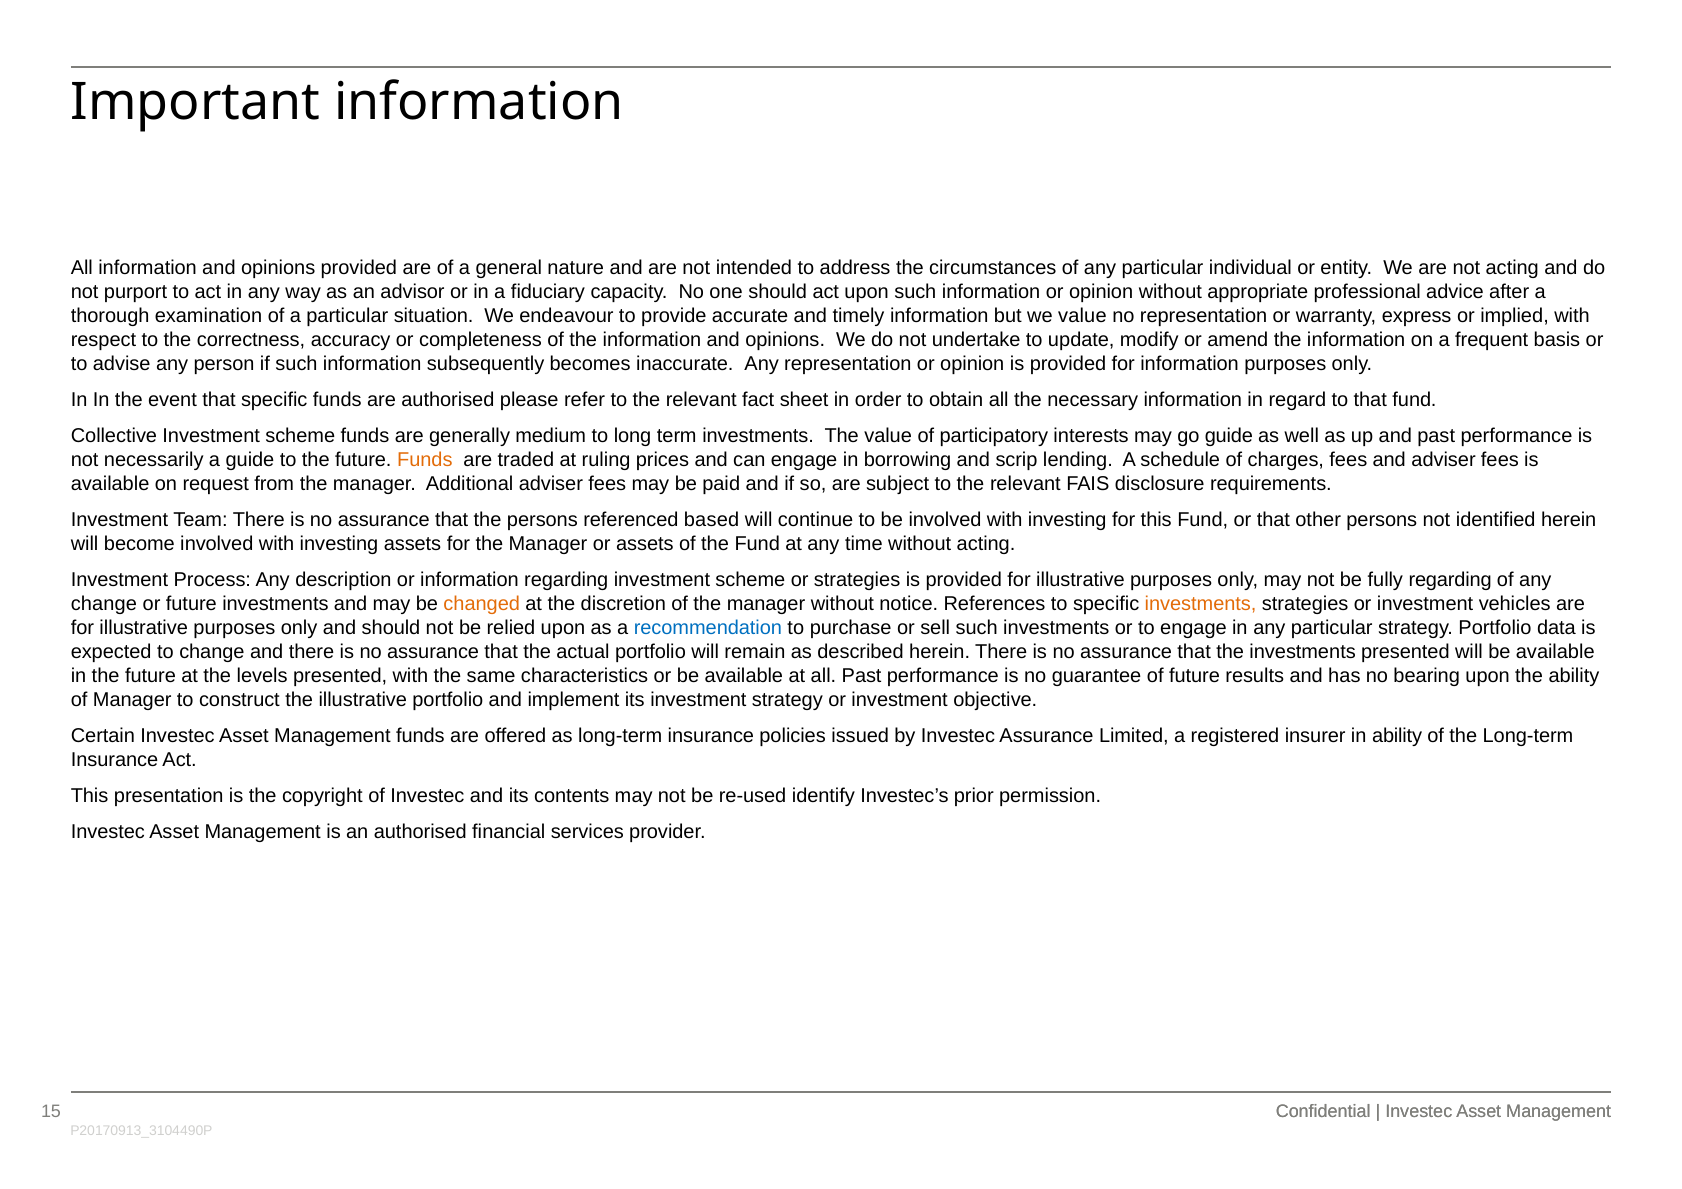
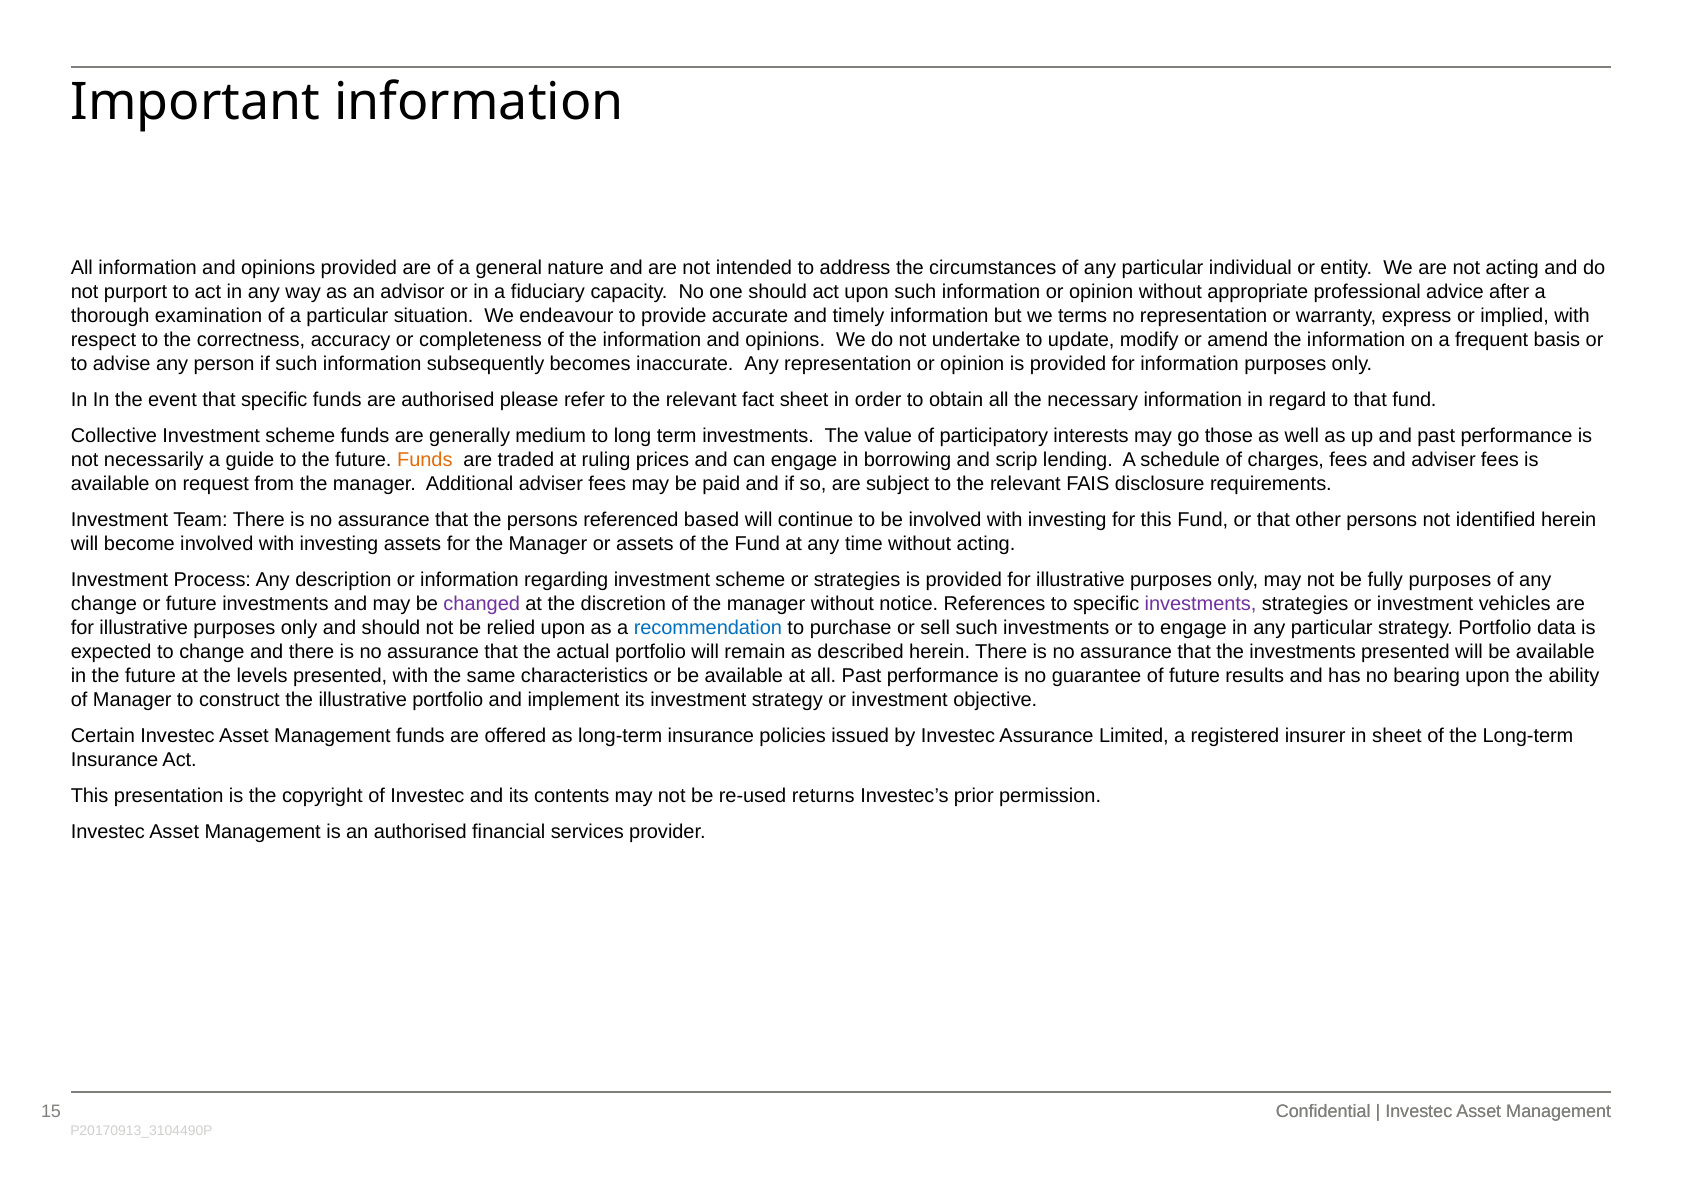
we value: value -> terms (1083, 316)
go guide: guide -> those (1229, 436)
fully regarding: regarding -> purposes (1450, 580)
changed colour: orange -> purple (482, 604)
investments colour: orange -> purple (1201, 604)
in ability: ability -> sheet (1397, 736)
identify: identify -> returns (823, 796)
